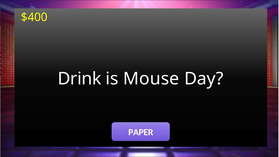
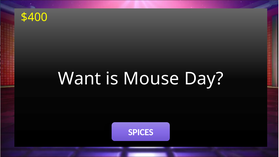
Drink: Drink -> Want (79, 79)
PAPER: PAPER -> SPICES (141, 132)
